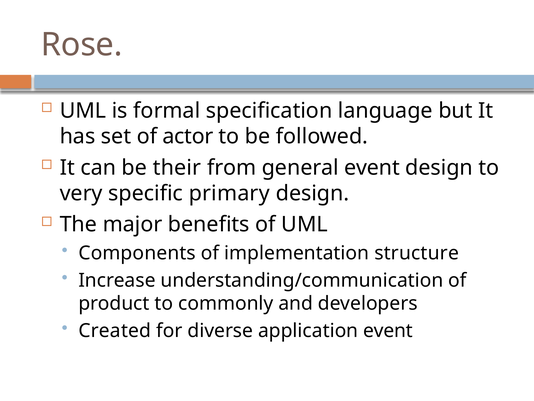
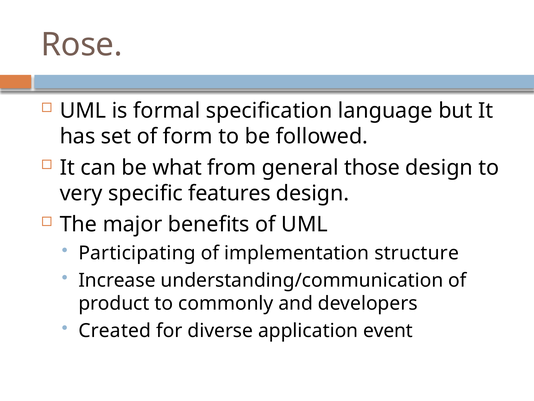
actor: actor -> form (188, 136)
their: their -> what (177, 167)
general event: event -> those (372, 167)
primary: primary -> features (229, 193)
Components: Components -> Participating (137, 253)
